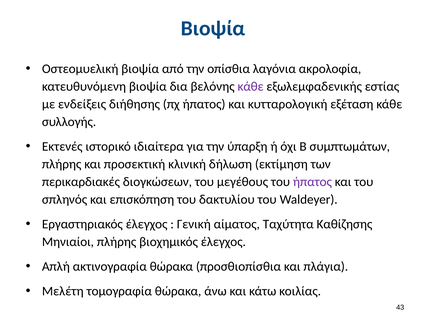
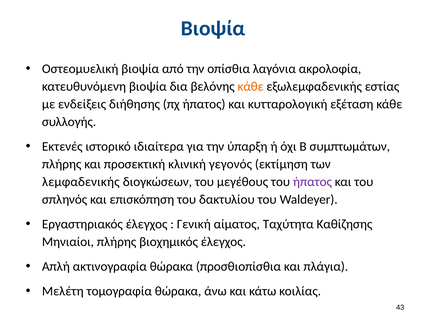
κάθε colour: purple -> orange (251, 87)
δήλωση: δήλωση -> γεγονός (230, 164)
περικαρδιακές: περικαρδιακές -> λεμφαδενικής (81, 182)
